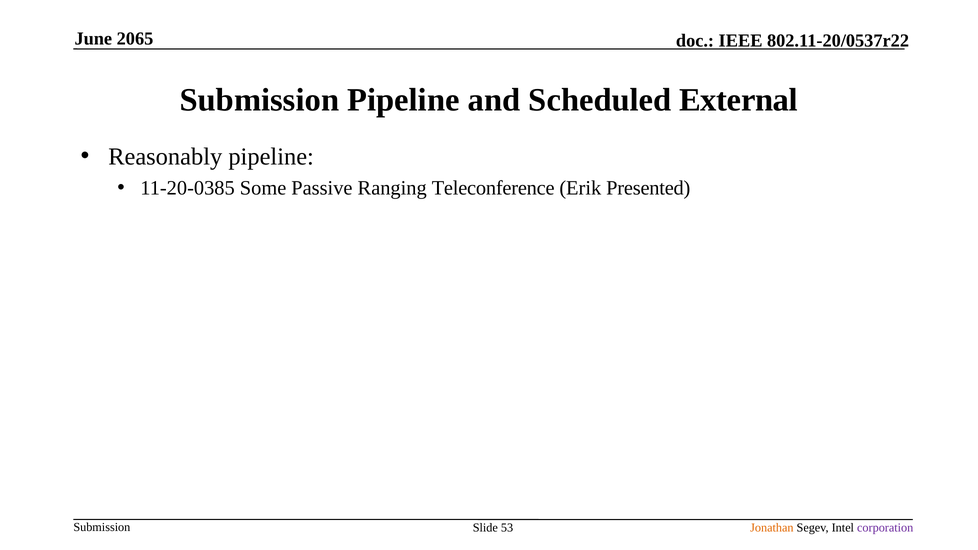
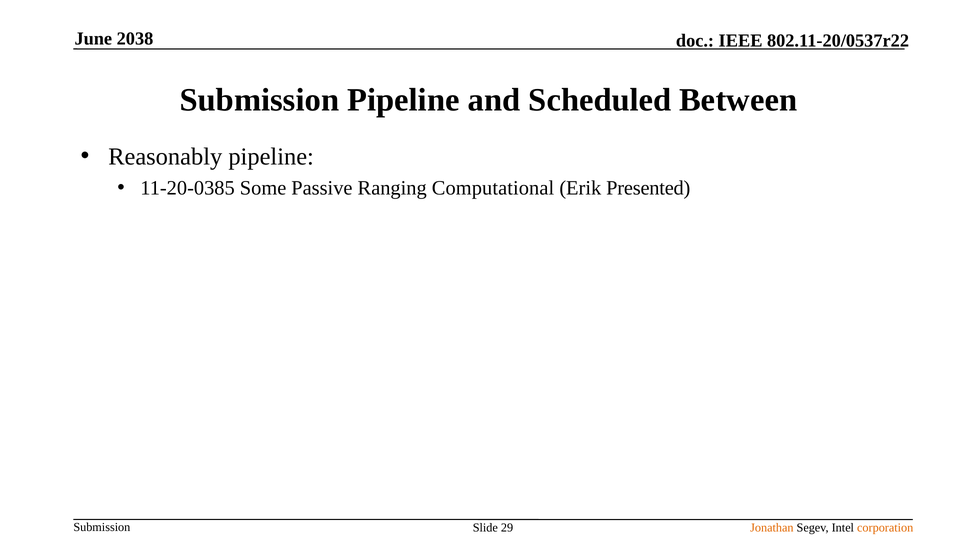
2065: 2065 -> 2038 (135, 39)
External: External -> Between (738, 100)
Teleconference: Teleconference -> Computational (493, 188)
53: 53 -> 29 (507, 528)
corporation colour: purple -> orange (885, 528)
